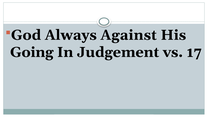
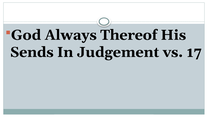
Against: Against -> Thereof (129, 35)
Going: Going -> Sends (32, 52)
